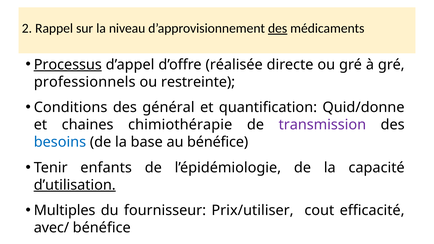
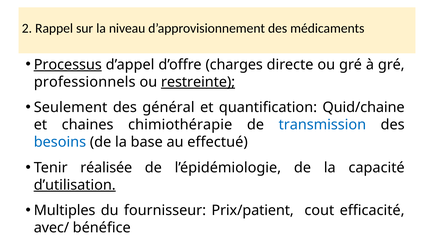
des underline: present -> none (278, 28)
réalisée: réalisée -> charges (234, 65)
restreinte underline: none -> present (198, 82)
Conditions: Conditions -> Seulement (71, 108)
Quid/donne: Quid/donne -> Quid/chaine (364, 108)
transmission colour: purple -> blue (322, 125)
au bénéfice: bénéfice -> effectué (218, 142)
enfants: enfants -> réalisée (106, 168)
Prix/utiliser: Prix/utiliser -> Prix/patient (253, 211)
